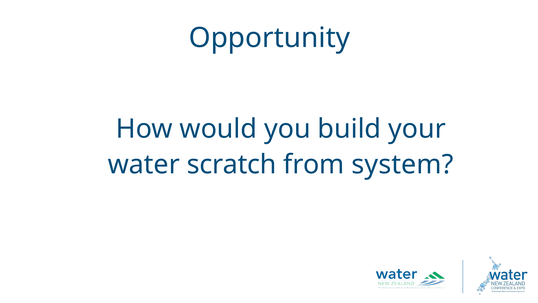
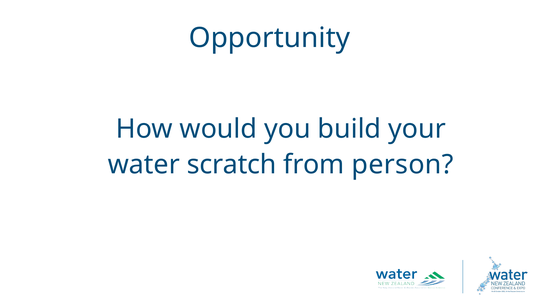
system: system -> person (402, 164)
